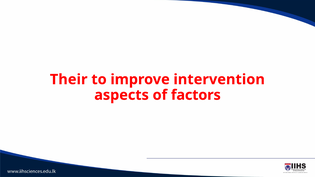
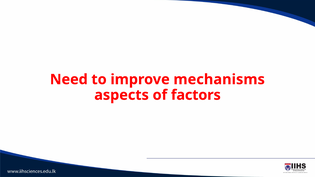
Their: Their -> Need (69, 80)
intervention: intervention -> mechanisms (219, 80)
